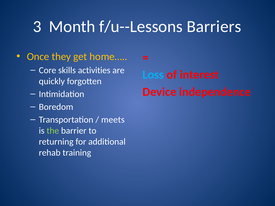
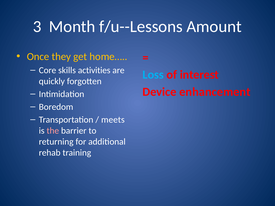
Barriers: Barriers -> Amount (214, 27)
independence: independence -> enhancement (215, 92)
the colour: light green -> pink (53, 131)
